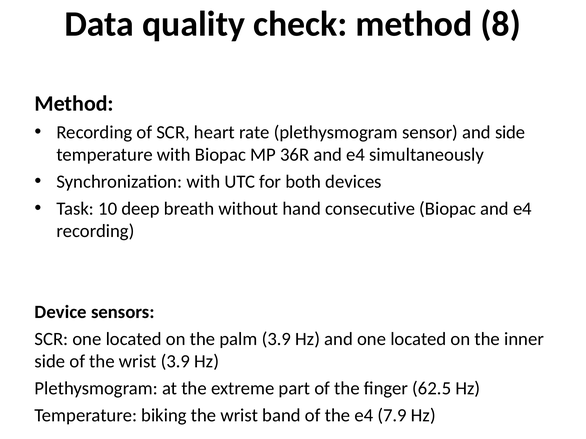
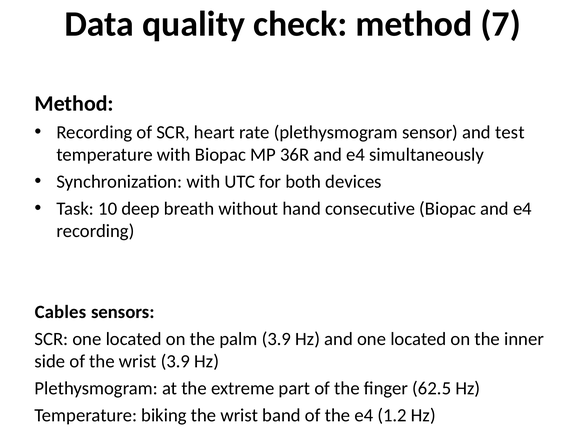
8: 8 -> 7 (501, 24)
and side: side -> test (510, 132)
Device: Device -> Cables (61, 312)
7.9: 7.9 -> 1.2 (392, 416)
